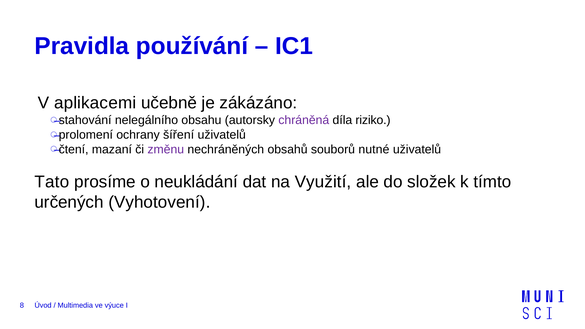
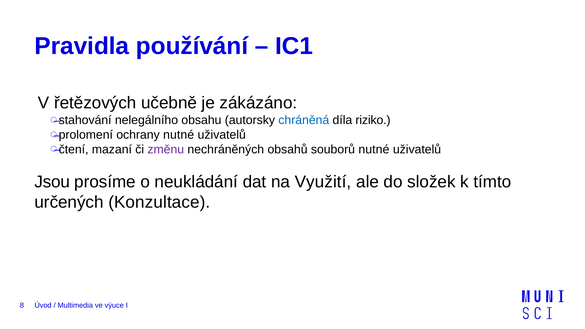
aplikacemi: aplikacemi -> řetězových (95, 103)
chráněná colour: purple -> blue (304, 120)
ochrany šíření: šíření -> nutné (179, 135)
Tato: Tato -> Jsou (52, 182)
Vyhotovení: Vyhotovení -> Konzultace (159, 202)
